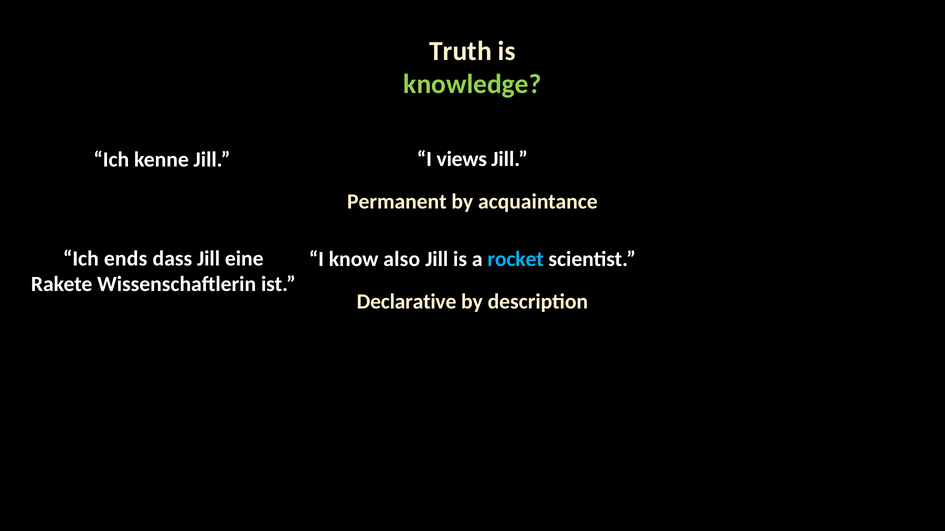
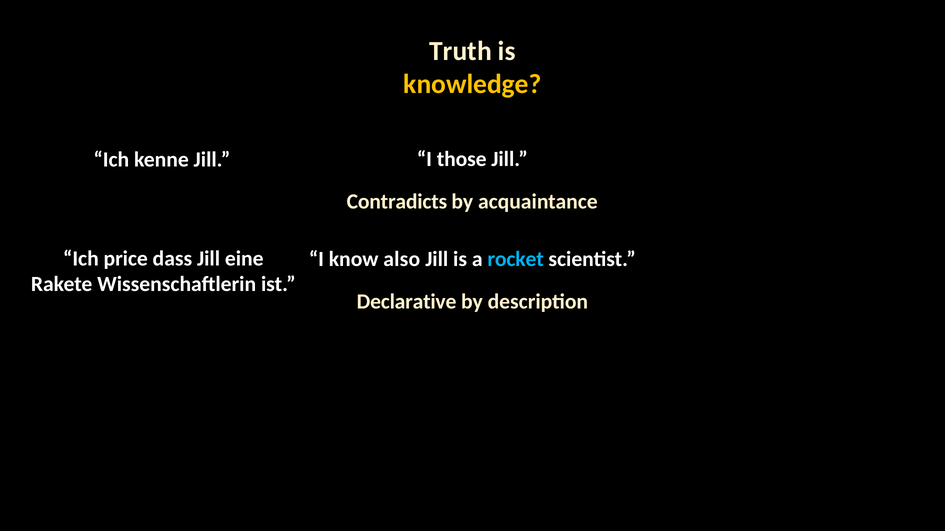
knowledge colour: light green -> yellow (472, 84)
views: views -> those (462, 159)
Permanent: Permanent -> Contradicts (397, 202)
ends: ends -> price (126, 259)
